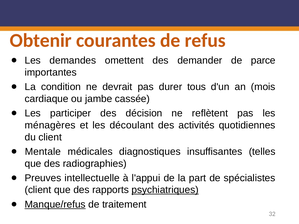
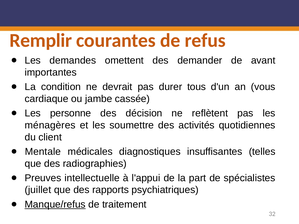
Obtenir: Obtenir -> Remplir (41, 41)
parce: parce -> avant (263, 61)
mois: mois -> vous (263, 87)
participer: participer -> personne (71, 113)
découlant: découlant -> soumettre (132, 125)
client: client -> juillet (38, 190)
psychiatriques underline: present -> none (165, 190)
